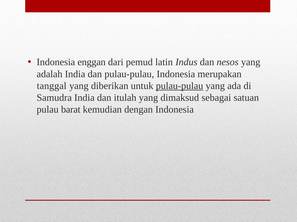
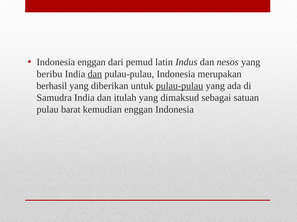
adalah: adalah -> beribu (49, 74)
dan underline: none -> present (95, 74)
tanggal: tanggal -> berhasil (52, 86)
kemudian dengan: dengan -> enggan (139, 110)
